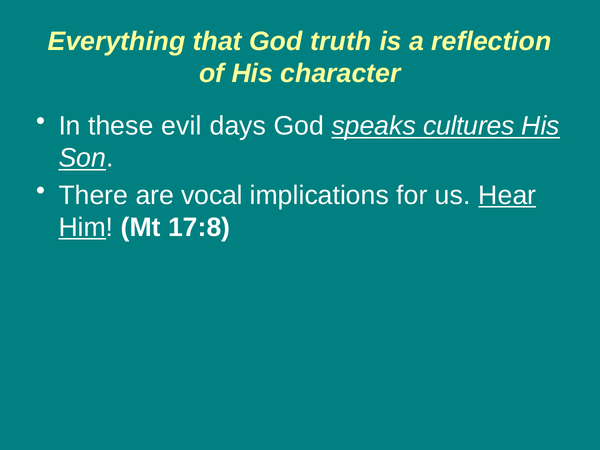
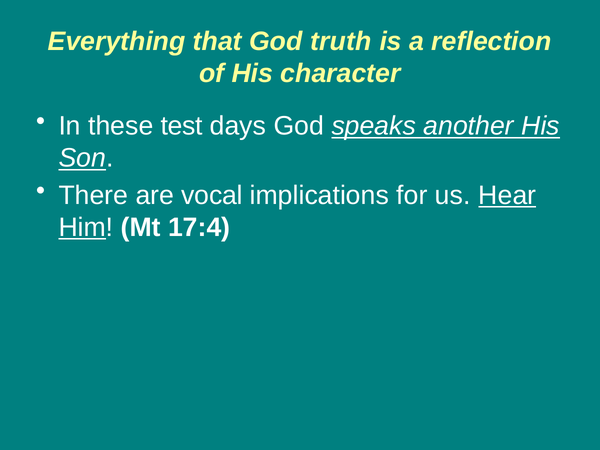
evil: evil -> test (182, 126)
cultures: cultures -> another (469, 126)
17:8: 17:8 -> 17:4 (199, 227)
